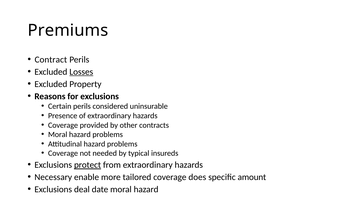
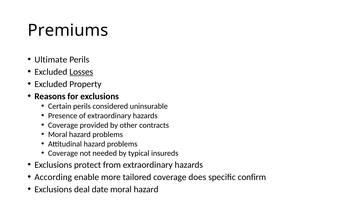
Contract: Contract -> Ultimate (51, 60)
protect underline: present -> none (88, 165)
Necessary: Necessary -> According (53, 177)
amount: amount -> confirm (252, 177)
